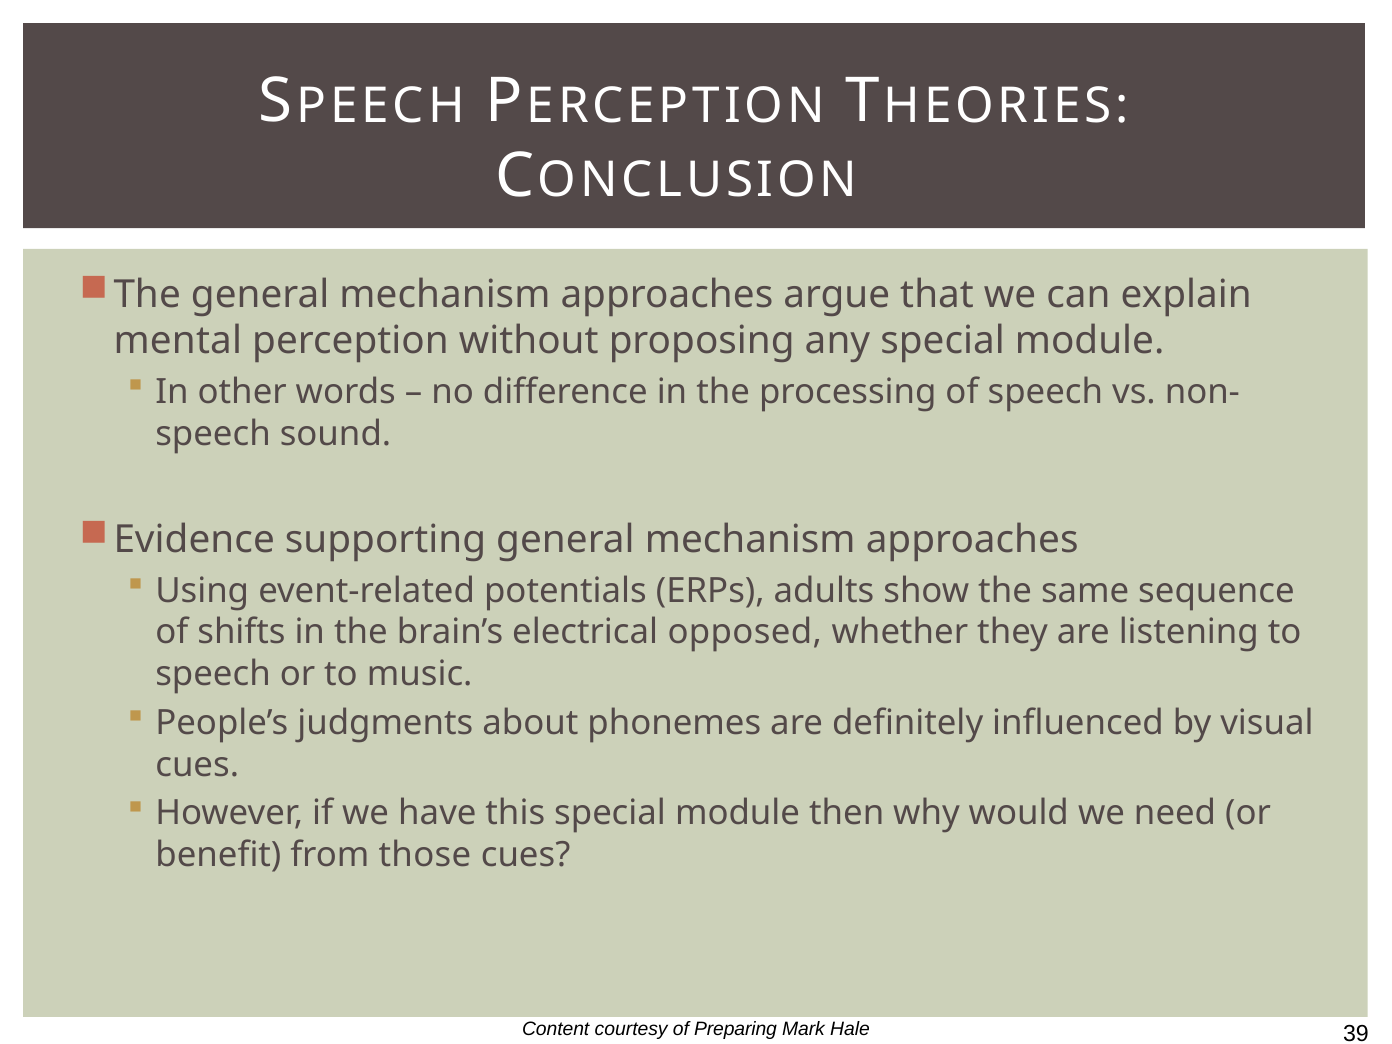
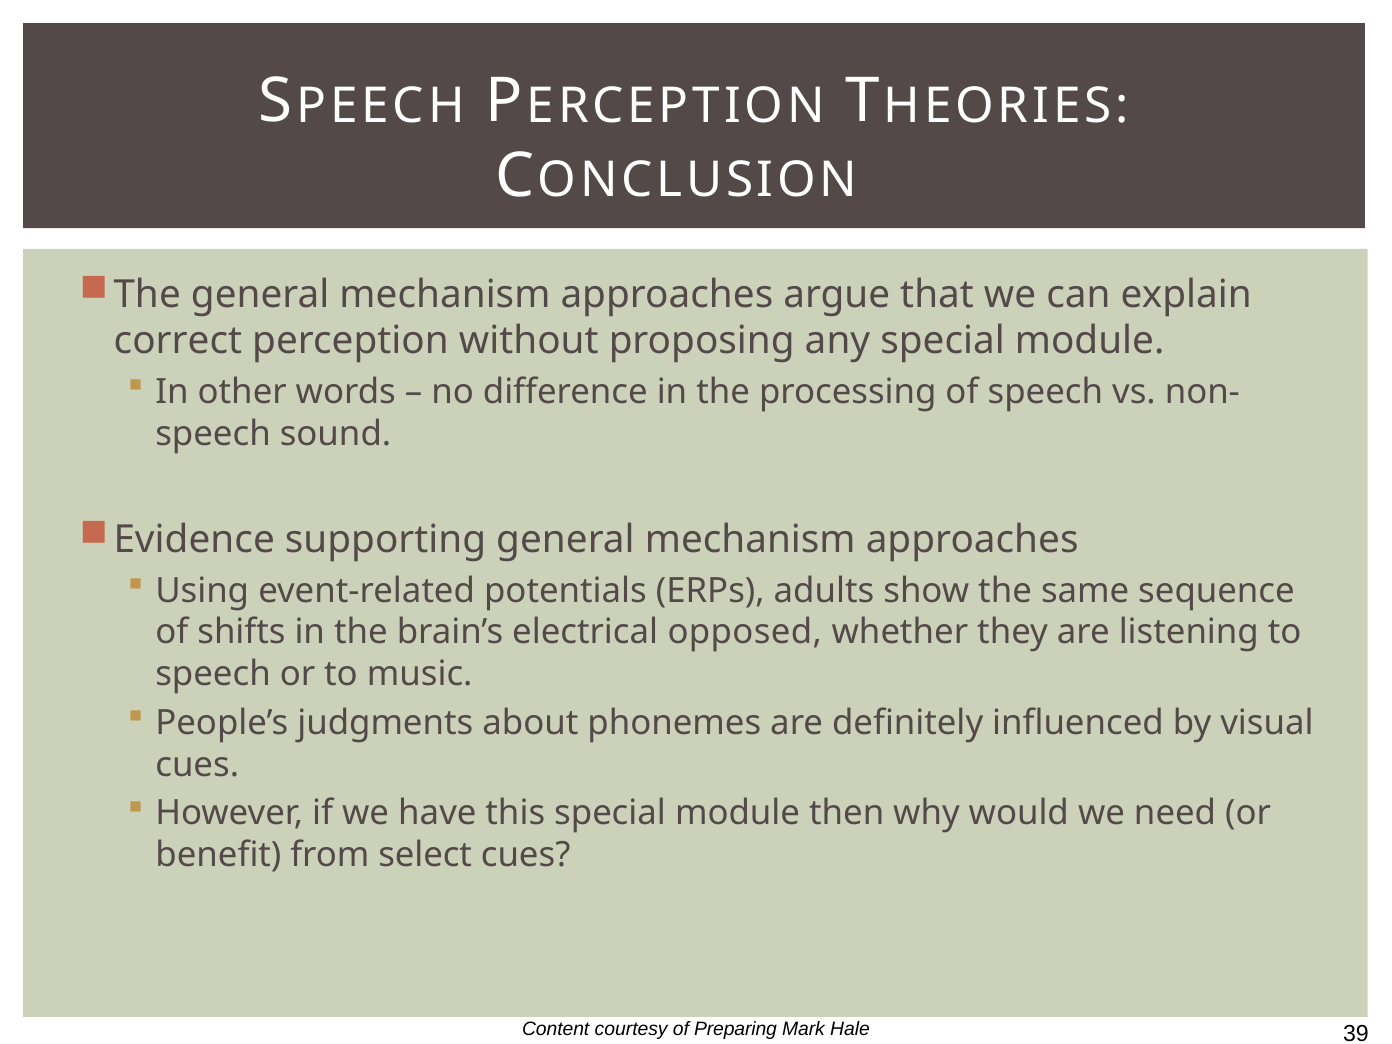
mental: mental -> correct (178, 341)
those: those -> select (425, 855)
